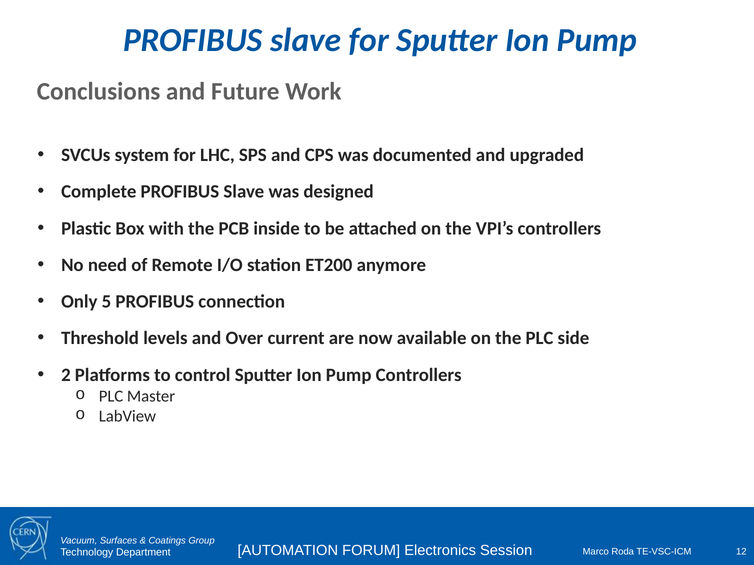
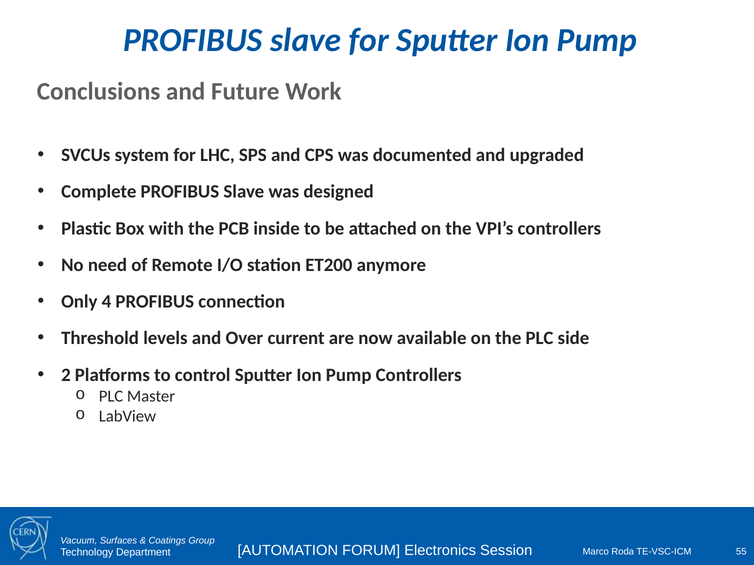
5: 5 -> 4 (106, 302)
12: 12 -> 55 (741, 552)
